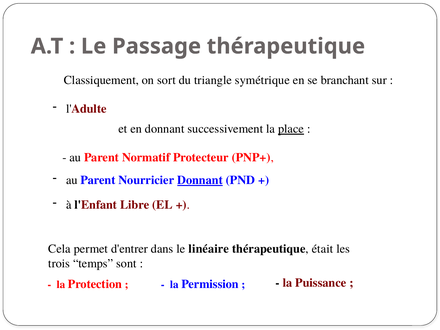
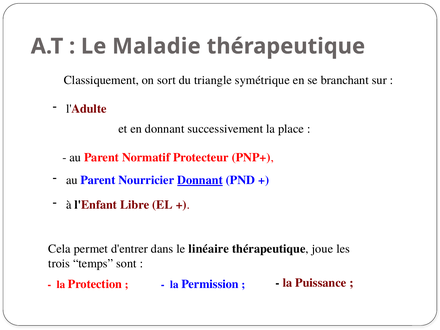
Passage: Passage -> Maladie (156, 46)
place underline: present -> none (291, 129)
était: était -> joue (322, 249)
